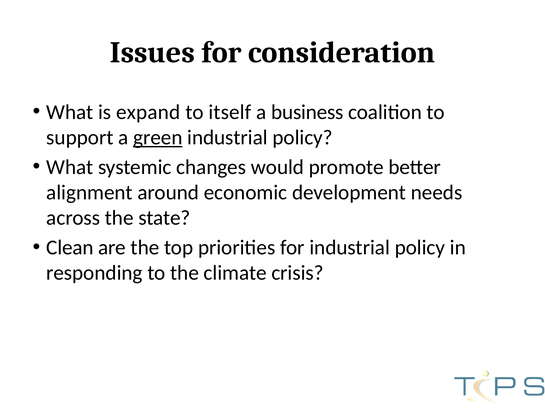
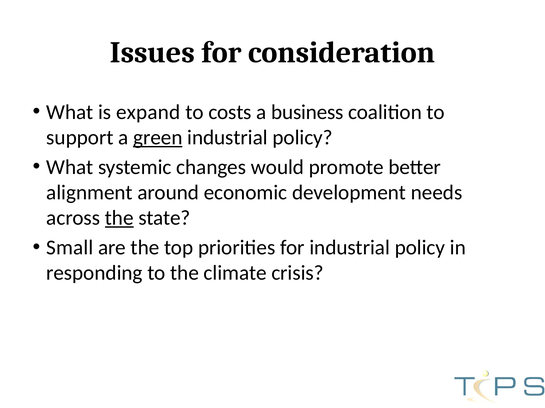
itself: itself -> costs (230, 112)
the underline: none -> present (119, 218)
Clean: Clean -> Small (70, 248)
